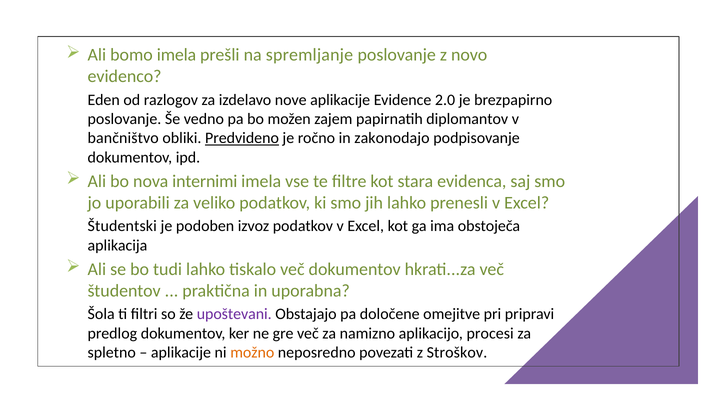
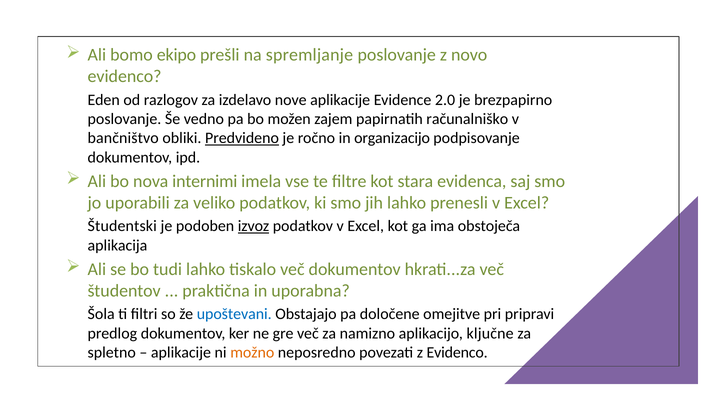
bomo imela: imela -> ekipo (177, 55)
diplomantov: diplomantov -> računalniško (467, 119)
zakonodajo: zakonodajo -> organizacijo (392, 138)
izvoz underline: none -> present (254, 226)
upoštevani colour: purple -> blue (234, 314)
procesi: procesi -> ključne (490, 334)
z Stroškov: Stroškov -> Evidenco (457, 353)
